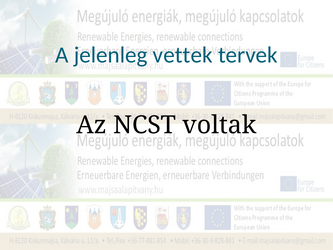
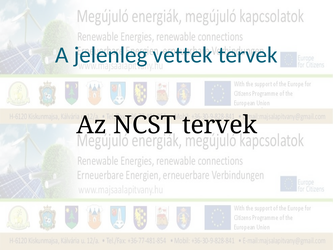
NCST voltak: voltak -> tervek (220, 125)
